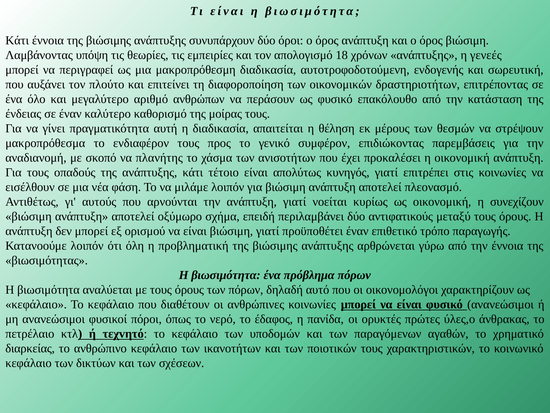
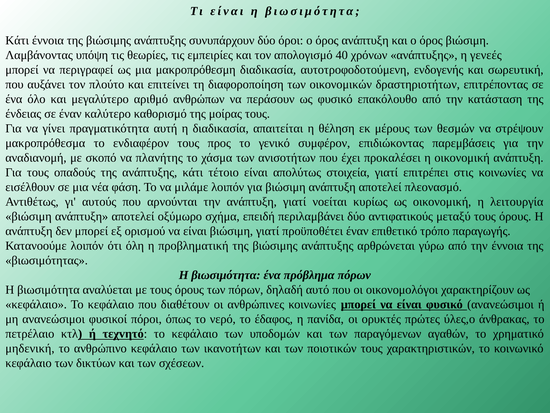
18: 18 -> 40 (342, 55)
κυνηγός: κυνηγός -> στοιχεία (348, 172)
συνεχίζουν: συνεχίζουν -> λειτουργία (517, 202)
διαρκείας: διαρκείας -> μηδενική (30, 348)
